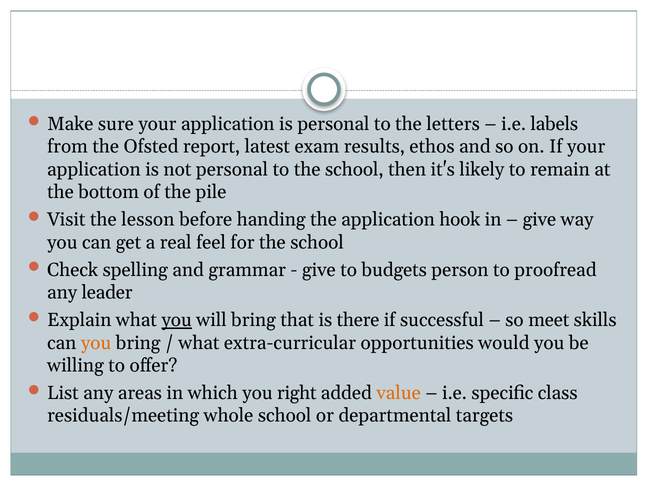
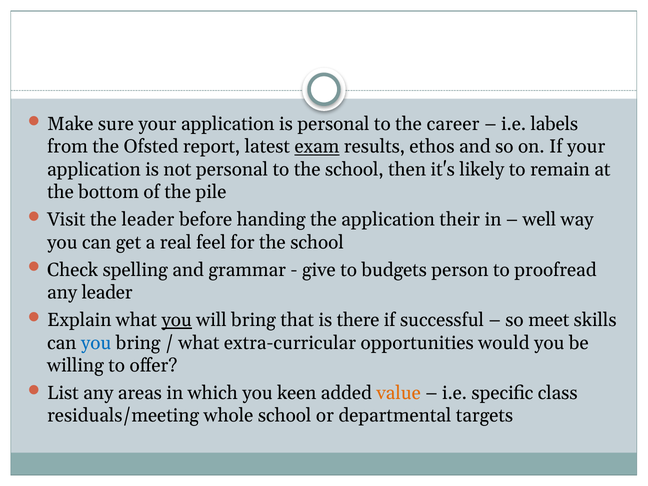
letters: letters -> career (453, 124)
exam underline: none -> present (317, 147)
the lesson: lesson -> leader (148, 220)
hook: hook -> their (460, 220)
give: give -> well (539, 220)
you colour: orange -> blue (96, 343)
right: right -> keen (297, 393)
